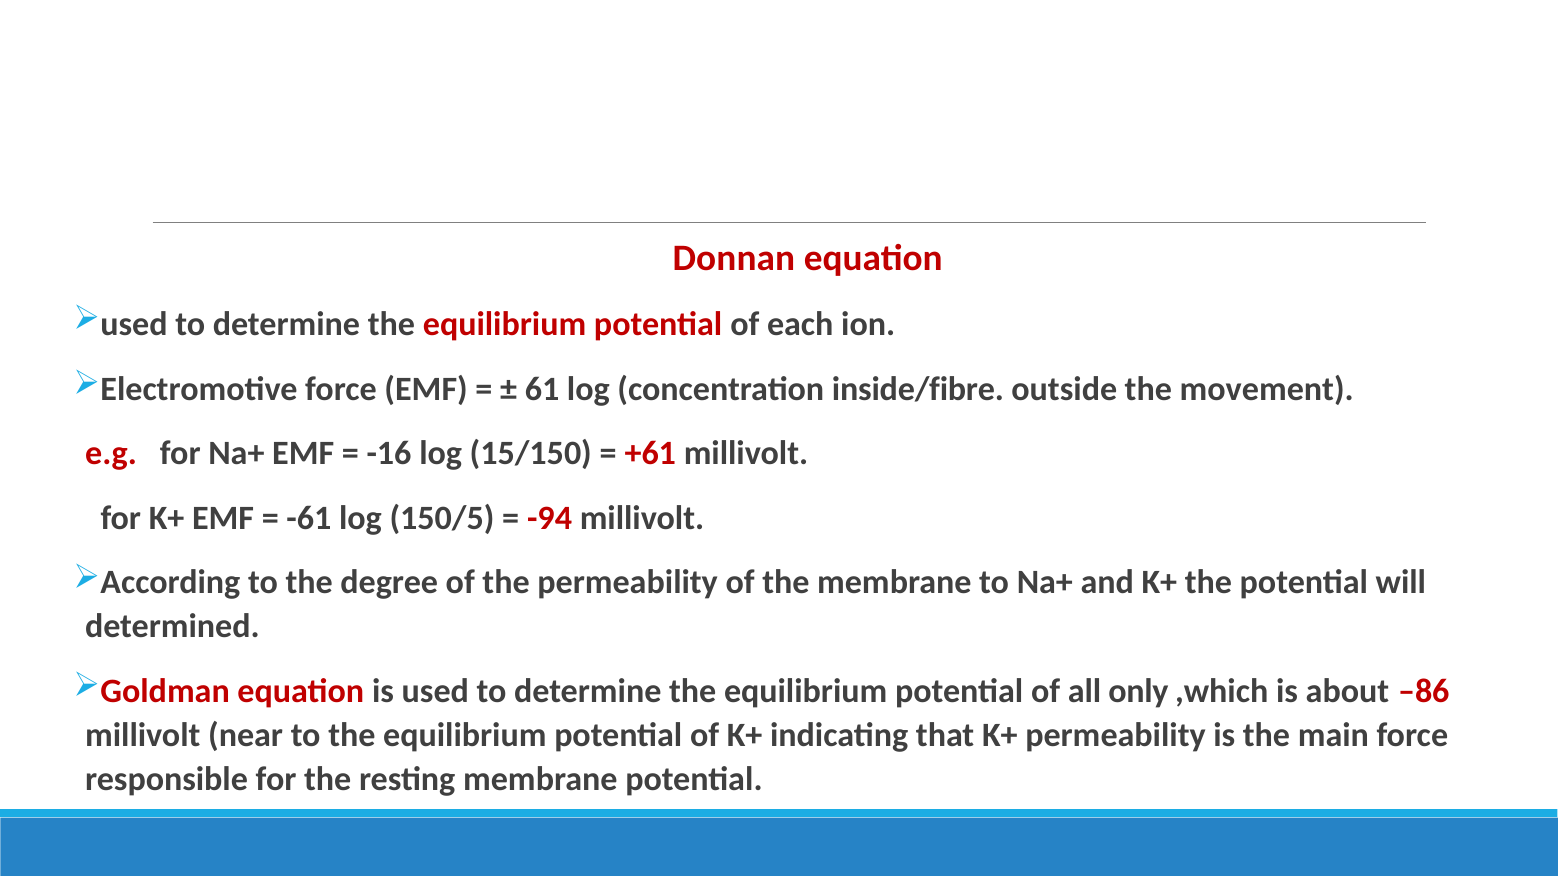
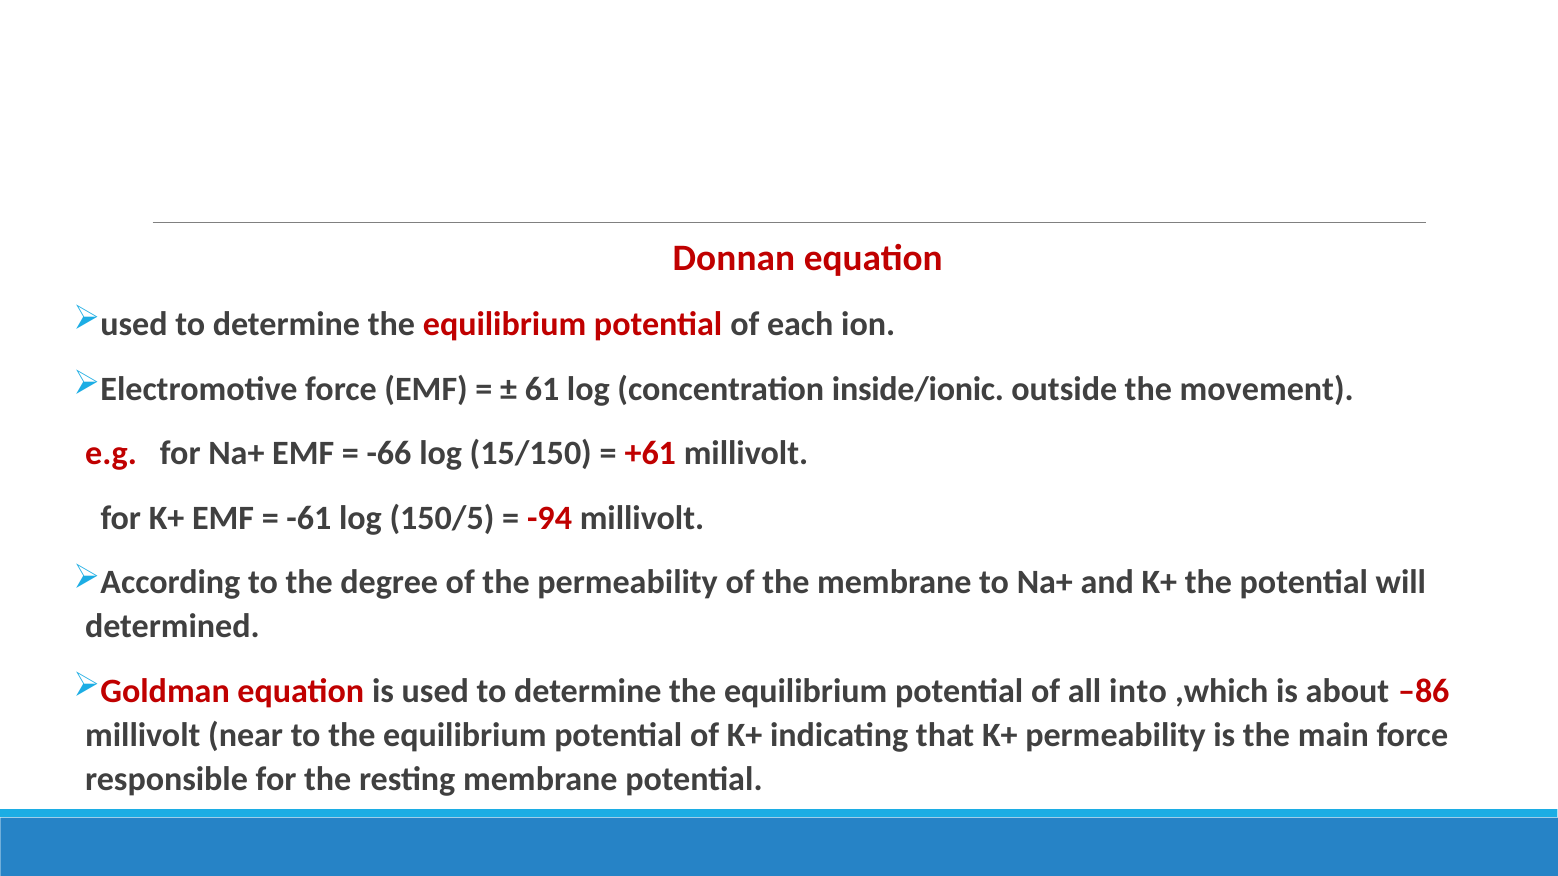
inside/fibre: inside/fibre -> inside/ionic (918, 389)
-16: -16 -> -66 (389, 454)
only: only -> into (1138, 691)
